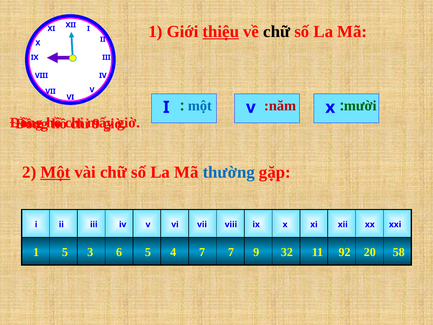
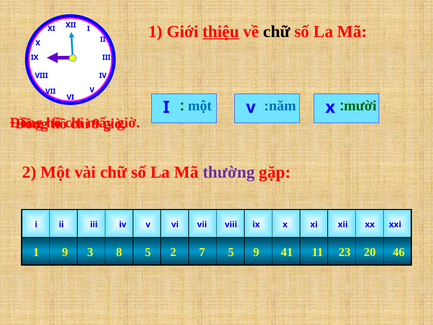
:năm colour: red -> blue (280, 106)
Một underline: present -> none (55, 172)
thường colour: blue -> purple (229, 172)
1 5: 5 -> 9 (65, 252)
6: 6 -> 8 (119, 252)
5 4: 4 -> 2 (173, 252)
7 7: 7 -> 5 (231, 252)
32: 32 -> 41 (287, 252)
92: 92 -> 23 (345, 252)
58: 58 -> 46 (399, 252)
